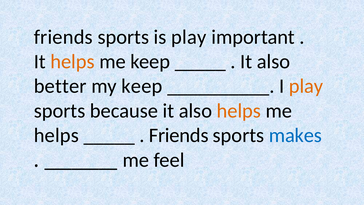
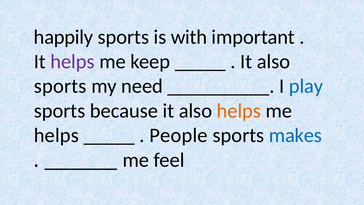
friends: friends -> happily (63, 37)
is play: play -> with (189, 37)
helps colour: orange -> purple (73, 62)
better: better -> sports (60, 86)
my keep: keep -> need (142, 86)
play colour: orange -> blue (306, 86)
Friends: Friends -> People (178, 135)
